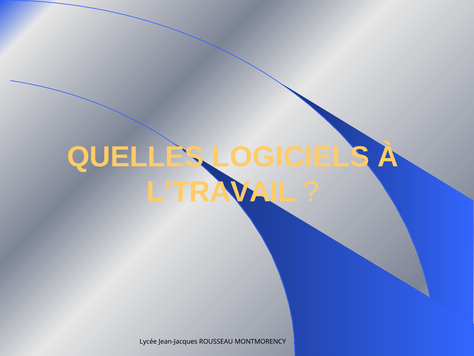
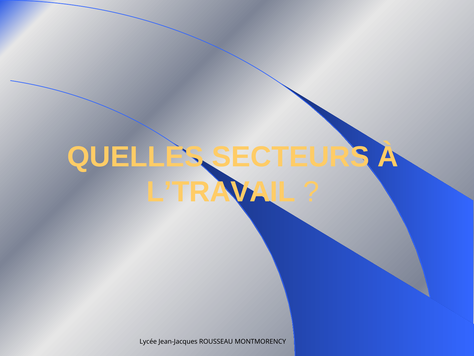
LOGICIELS: LOGICIELS -> SECTEURS (291, 157)
